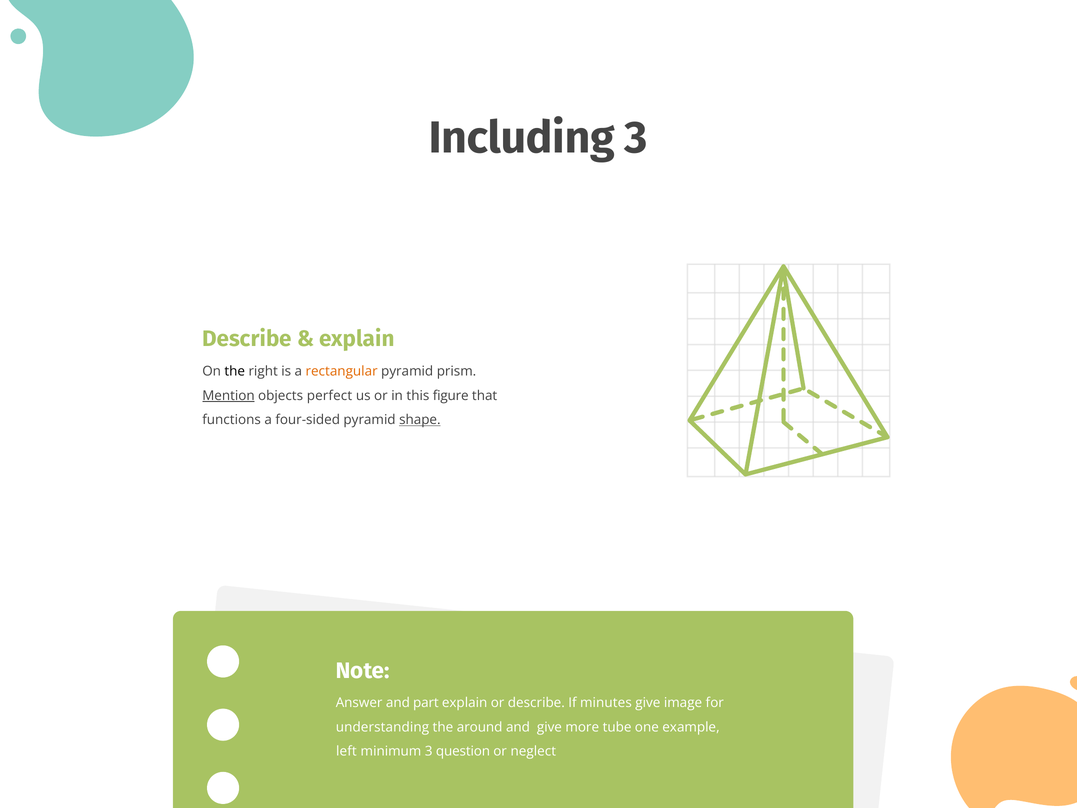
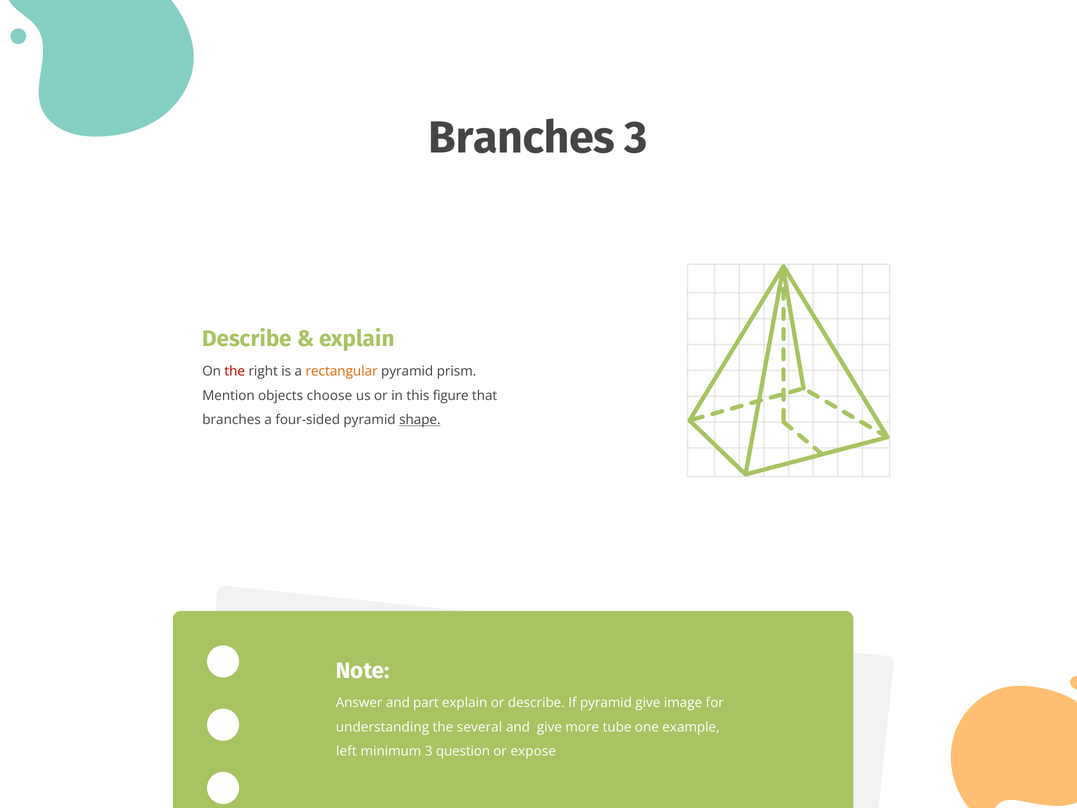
Including: Including -> Branches (522, 138)
the colour: black -> red (235, 371)
Mention underline: present -> none (228, 395)
perfect: perfect -> choose (329, 395)
functions: functions -> branches (232, 420)
If minutes: minutes -> pyramid (606, 703)
around: around -> several (480, 727)
neglect: neglect -> expose (533, 751)
